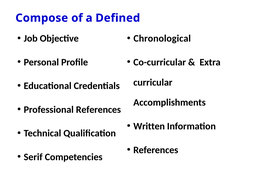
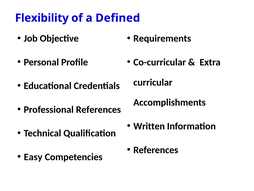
Compose: Compose -> Flexibility (42, 18)
Chronological: Chronological -> Requirements (162, 38)
Serif: Serif -> Easy (33, 157)
